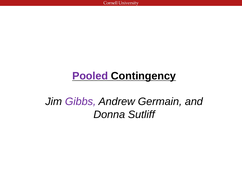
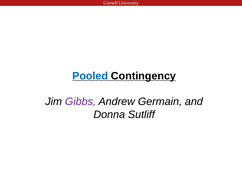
Pooled colour: purple -> blue (90, 76)
